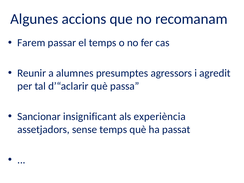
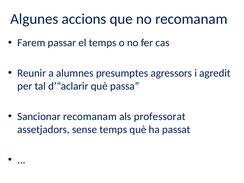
Sancionar insignificant: insignificant -> recomanam (90, 117)
experiència: experiència -> professorat (160, 117)
